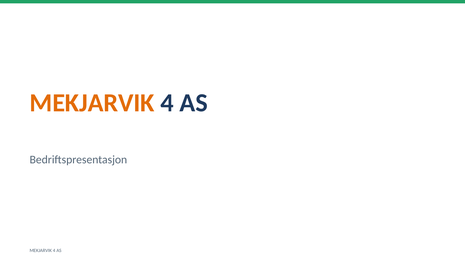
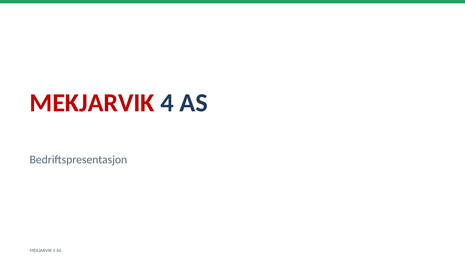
MEKJARVIK colour: orange -> red (92, 103)
